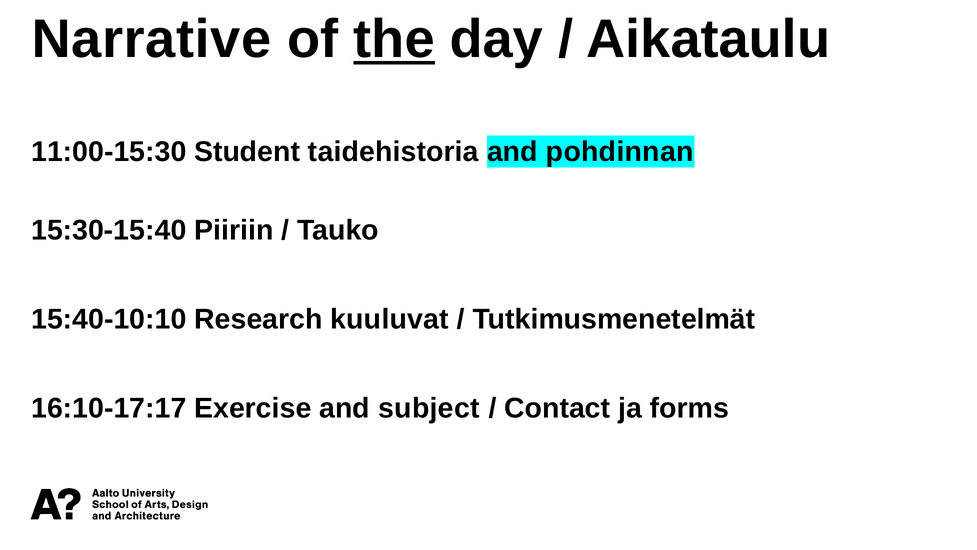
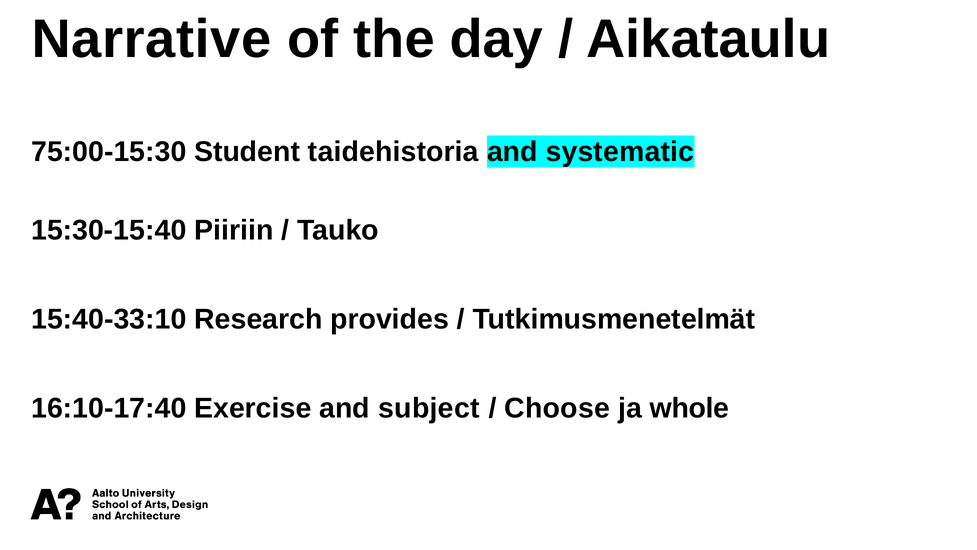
the underline: present -> none (394, 39)
11:00-15:30: 11:00-15:30 -> 75:00-15:30 (109, 152)
pohdinnan: pohdinnan -> systematic (620, 152)
15:40-10:10: 15:40-10:10 -> 15:40-33:10 (109, 319)
kuuluvat: kuuluvat -> provides (390, 319)
16:10-17:17: 16:10-17:17 -> 16:10-17:40 (109, 408)
Contact: Contact -> Choose (557, 408)
forms: forms -> whole (690, 408)
